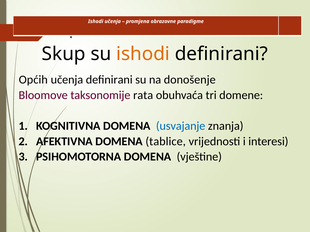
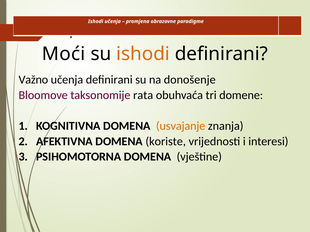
Skup: Skup -> Moći (64, 54)
Općih: Općih -> Važno (33, 80)
usvajanje colour: blue -> orange (181, 126)
tablice: tablice -> koriste (166, 142)
